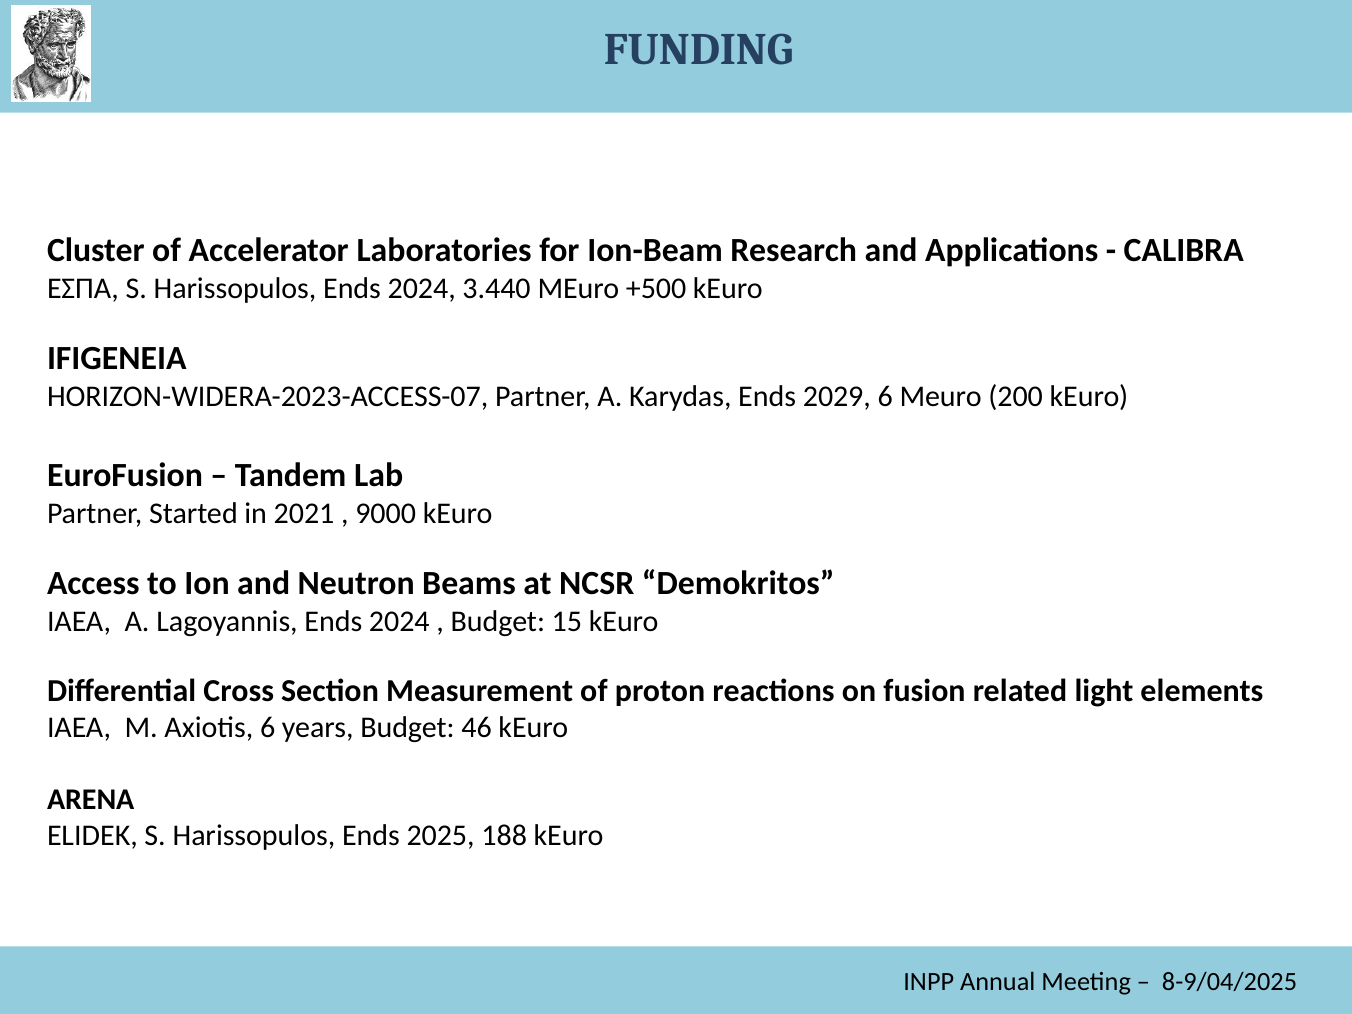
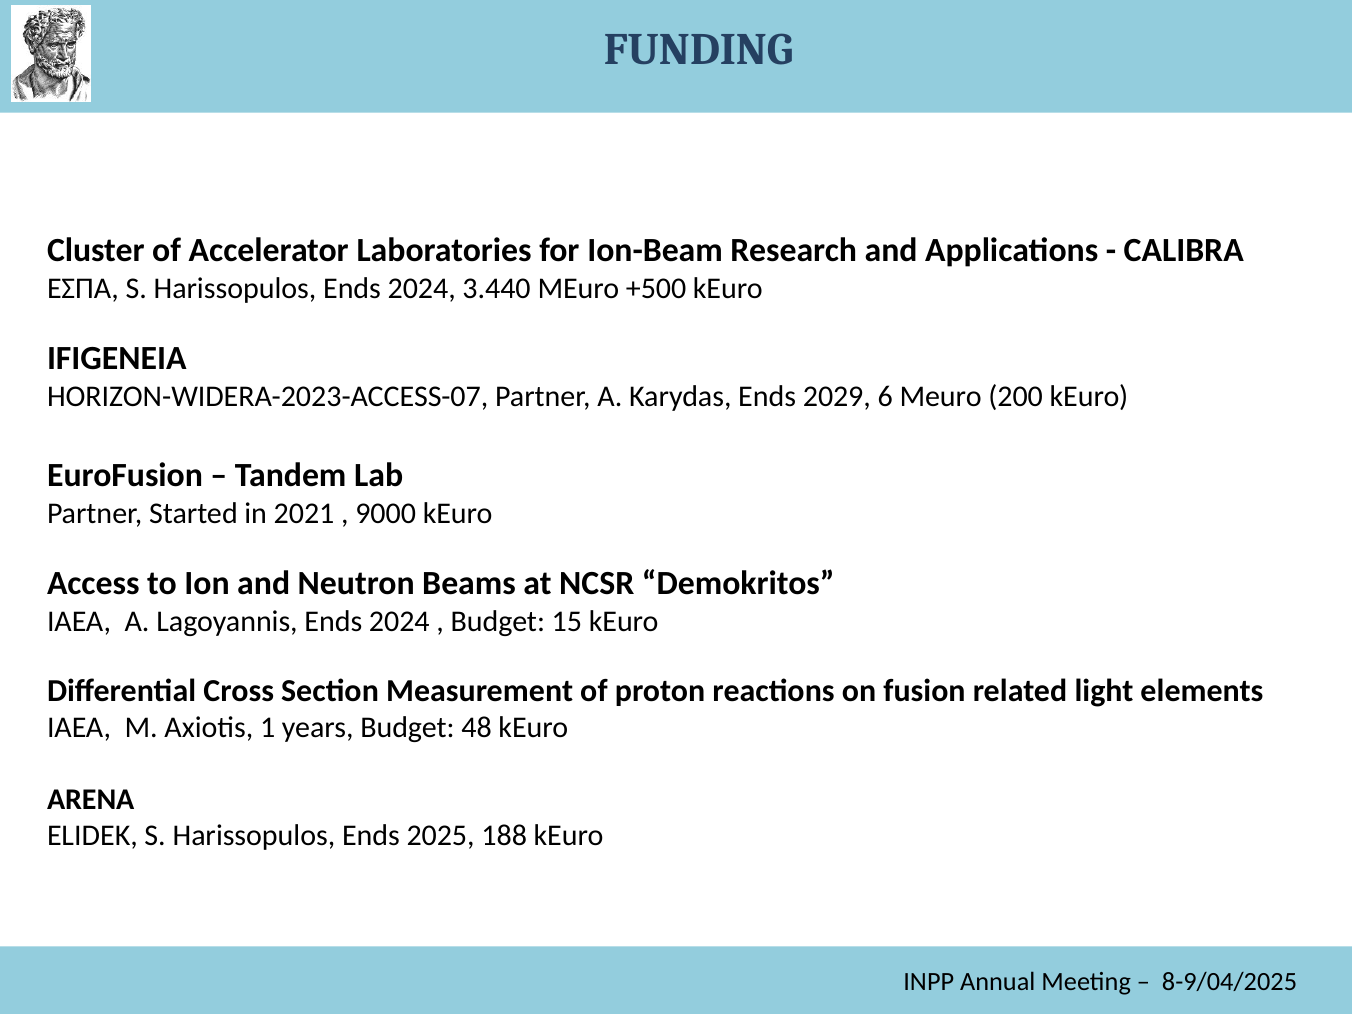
Axiotis 6: 6 -> 1 (268, 728)
46: 46 -> 48 (477, 728)
